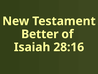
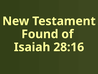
Better: Better -> Found (40, 34)
